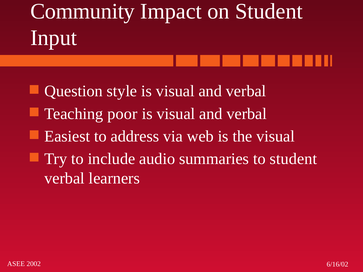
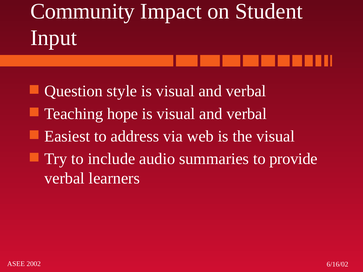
poor: poor -> hope (123, 114)
to student: student -> provide (293, 159)
